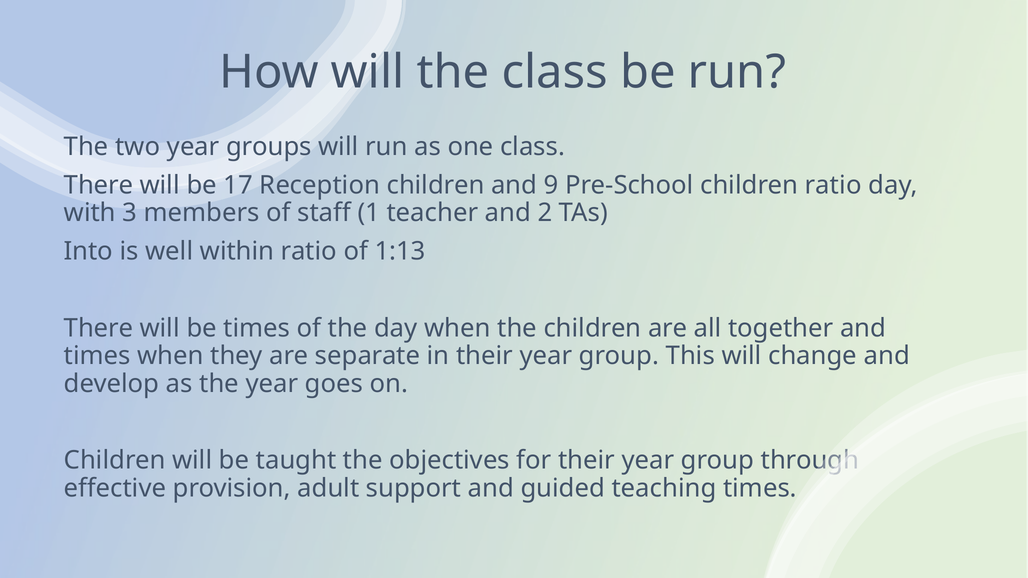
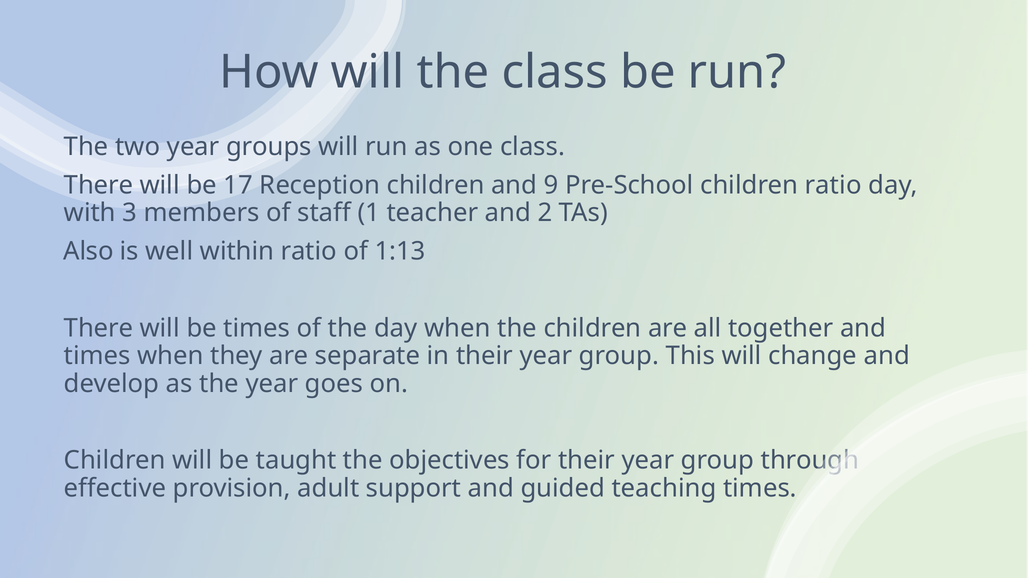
Into: Into -> Also (89, 251)
